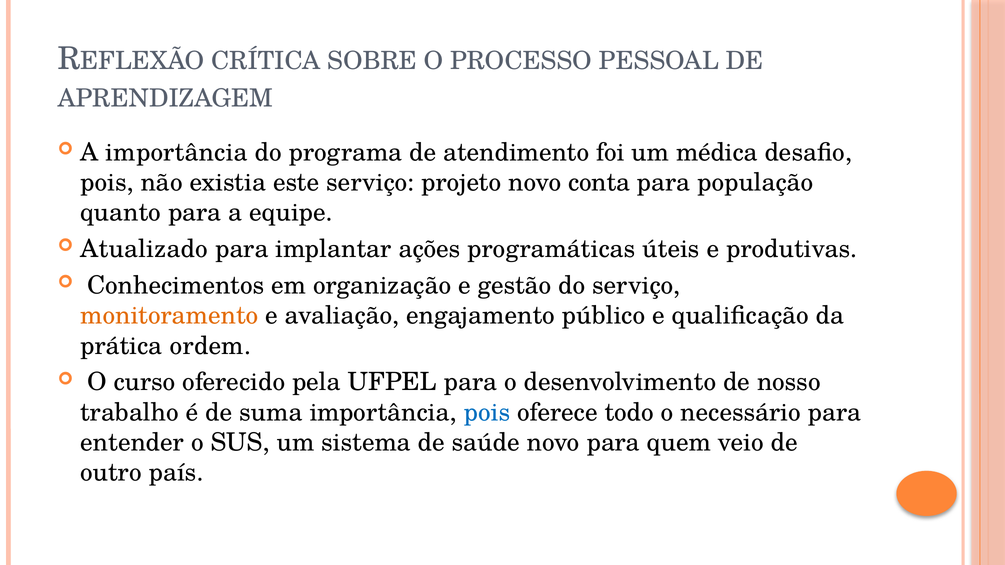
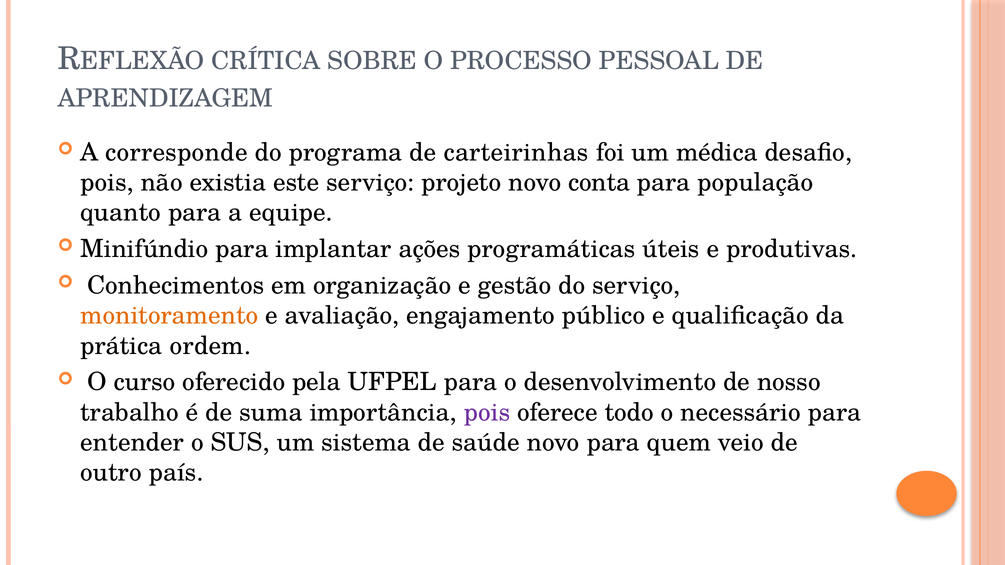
A importância: importância -> corresponde (177, 152)
atendimento: atendimento -> carteirinhas (516, 152)
Atualizado: Atualizado -> Minifúndio (144, 249)
pois colour: blue -> purple (487, 413)
